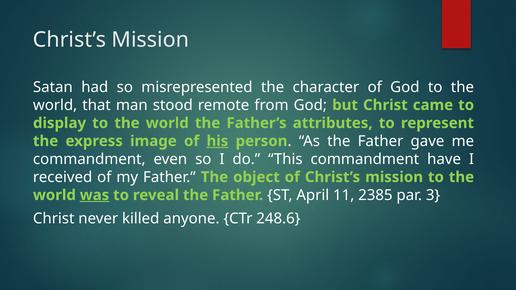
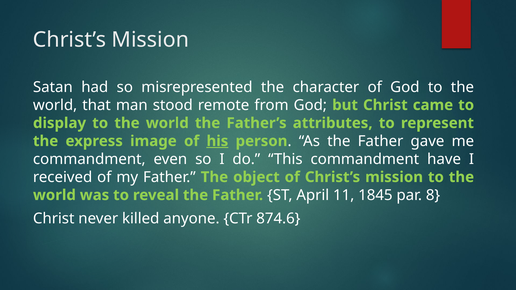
was underline: present -> none (95, 195)
2385: 2385 -> 1845 (375, 195)
3: 3 -> 8 (433, 195)
248.6: 248.6 -> 874.6 (278, 219)
